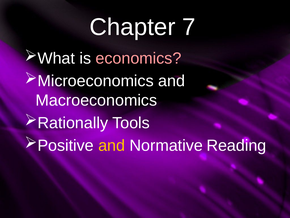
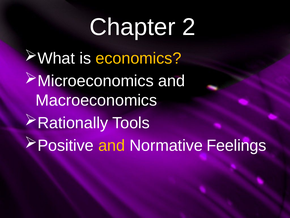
7: 7 -> 2 (189, 27)
economics colour: pink -> yellow (138, 58)
Reading: Reading -> Feelings (236, 145)
